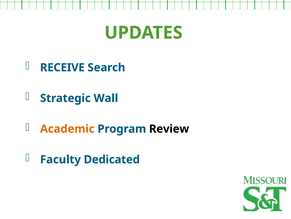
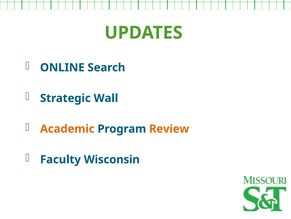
RECEIVE: RECEIVE -> ONLINE (62, 67)
Review colour: black -> orange (169, 128)
Dedicated: Dedicated -> Wisconsin (112, 159)
